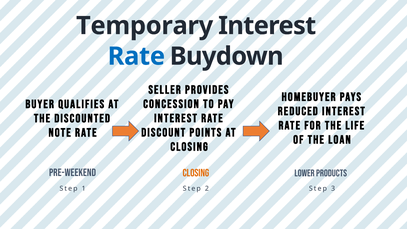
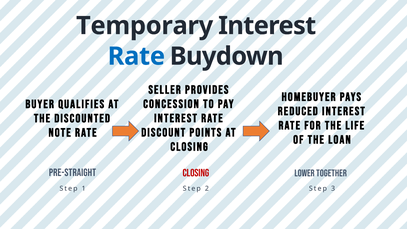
Pre-Weekend: Pre-Weekend -> Pre-Straight (73, 173)
Closing colour: orange -> red (196, 173)
Products: Products -> Together (331, 173)
